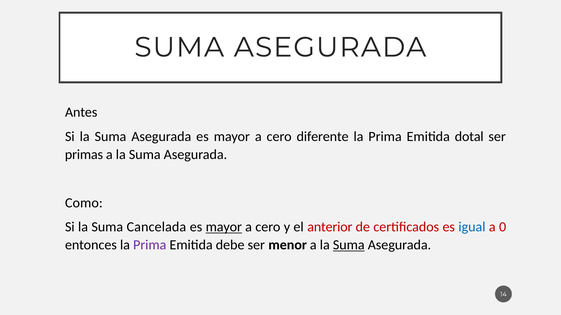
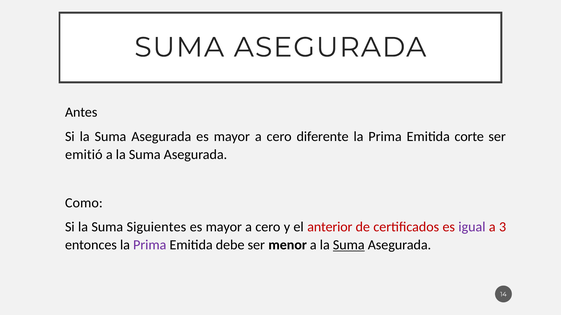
dotal: dotal -> corte (469, 137)
primas: primas -> emitió (84, 155)
Cancelada: Cancelada -> Siguientes (156, 227)
mayor underline: present -> none (224, 227)
igual colour: blue -> purple (472, 227)
0: 0 -> 3 (503, 227)
